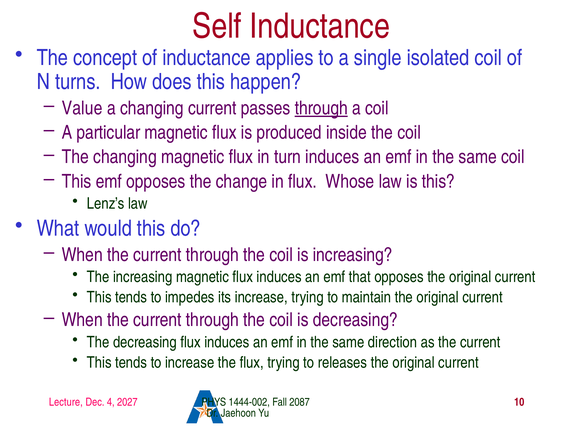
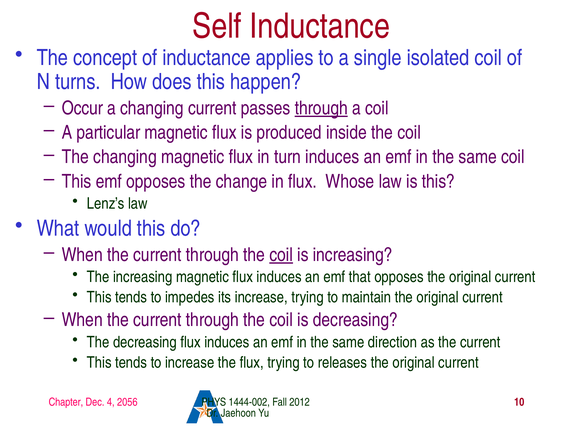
Value: Value -> Occur (82, 108)
coil underline: none -> present (281, 255)
Lecture: Lecture -> Chapter (66, 402)
2027: 2027 -> 2056 (127, 402)
2087: 2087 -> 2012 (300, 402)
